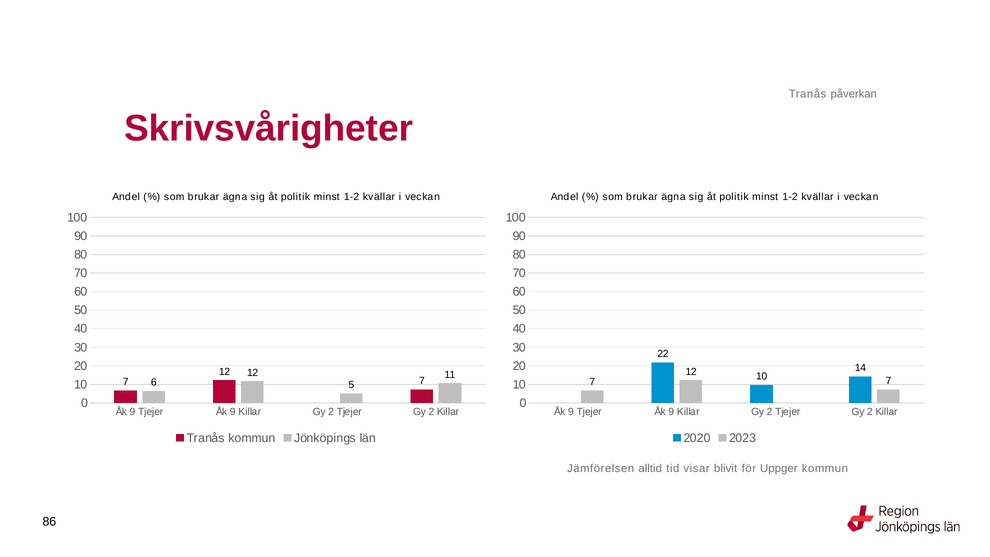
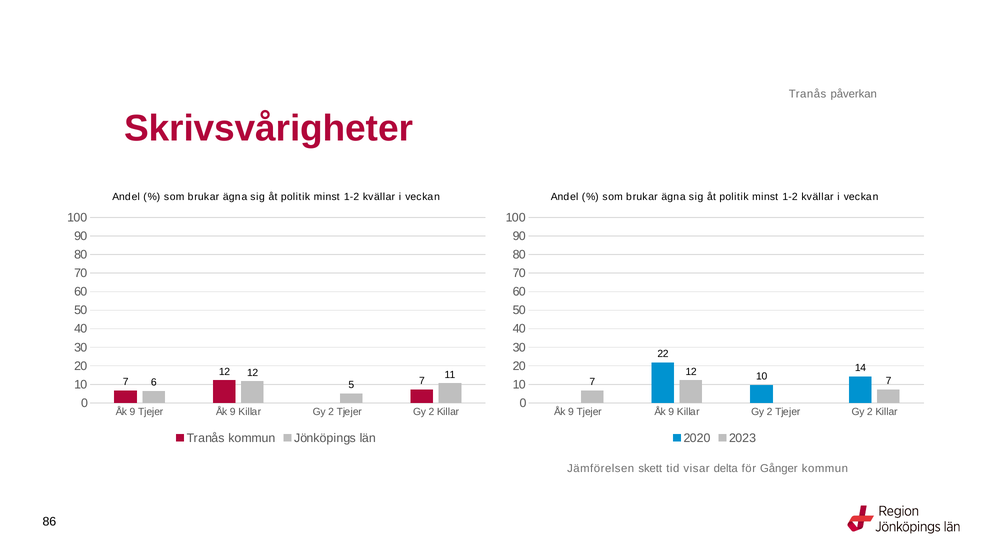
alltid: alltid -> skett (650, 468)
blivit: blivit -> delta (726, 468)
Uppger: Uppger -> Gånger (779, 468)
